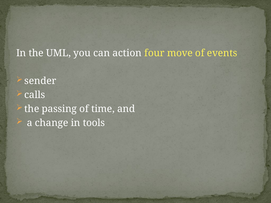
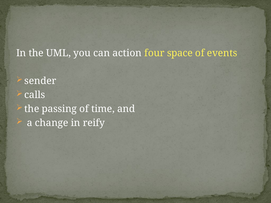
move: move -> space (180, 53)
tools: tools -> reify (94, 123)
